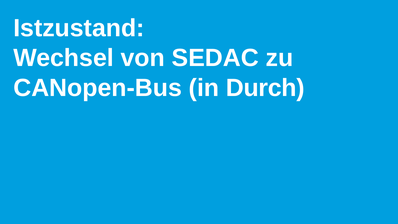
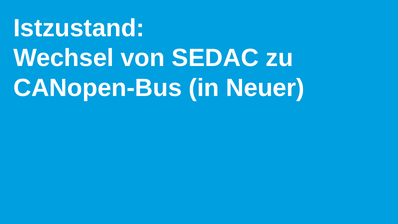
Durch: Durch -> Neuer (265, 88)
